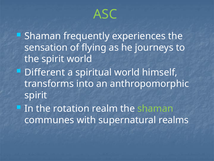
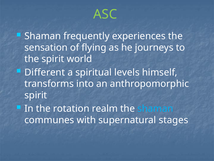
spiritual world: world -> levels (127, 72)
shaman colour: light green -> light blue (155, 108)
realms: realms -> stages (173, 120)
